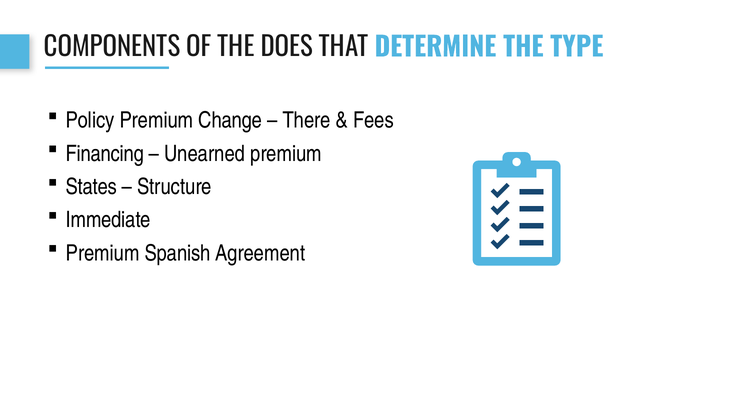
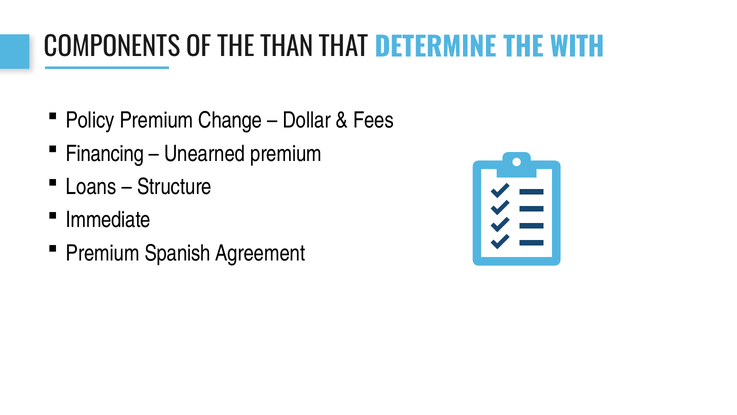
DOES: DOES -> THAN (287, 48)
TYPE: TYPE -> WITH (577, 48)
There: There -> Dollar (307, 120)
States: States -> Loans (91, 187)
